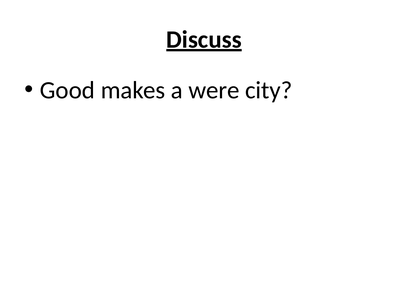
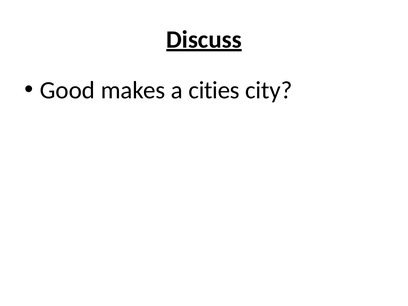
were: were -> cities (214, 90)
